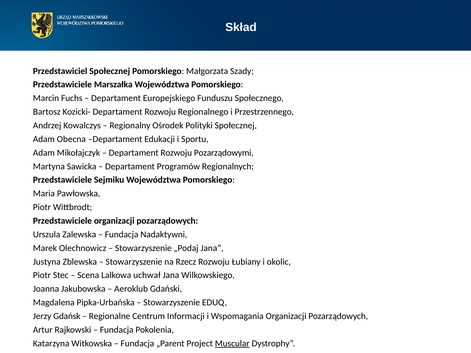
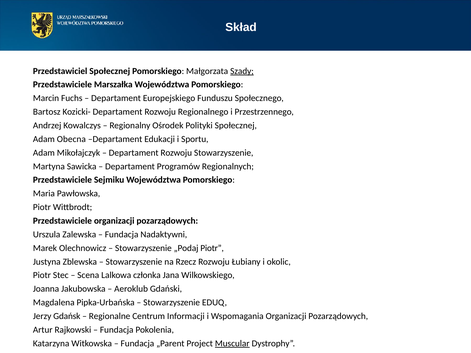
Szady underline: none -> present (242, 71)
Rozwoju Pozarządowymi: Pozarządowymi -> Stowarzyszenie (224, 153)
„Podaj Jana: Jana -> Piotr (212, 248)
uchwał: uchwał -> członka (147, 275)
